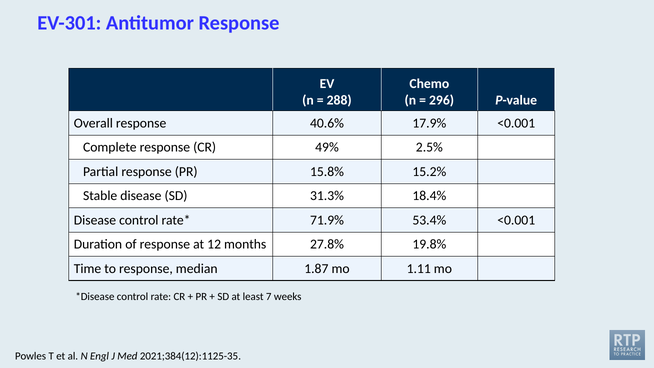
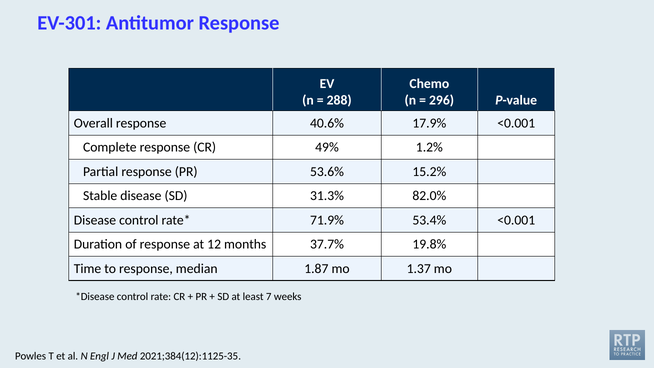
2.5%: 2.5% -> 1.2% (429, 147)
15.8%: 15.8% -> 53.6% (327, 172)
18.4%: 18.4% -> 82.0% (429, 196)
27.8%: 27.8% -> 37.7% (327, 244)
1.11: 1.11 -> 1.37 (419, 268)
